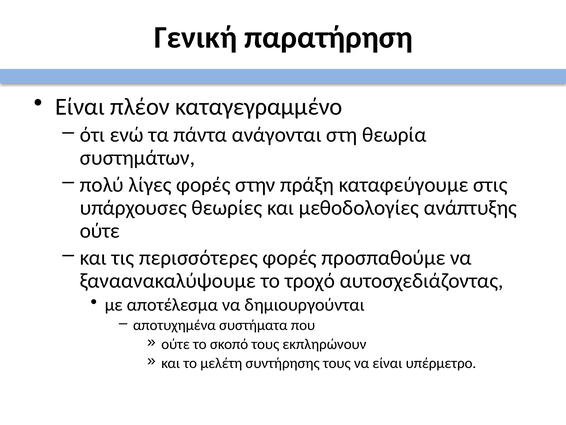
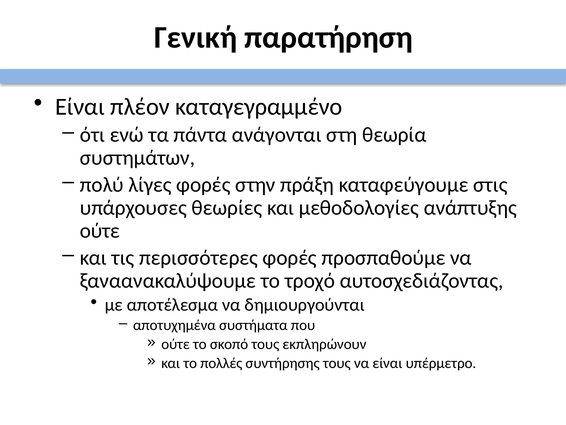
μελέτη: μελέτη -> πολλές (221, 363)
